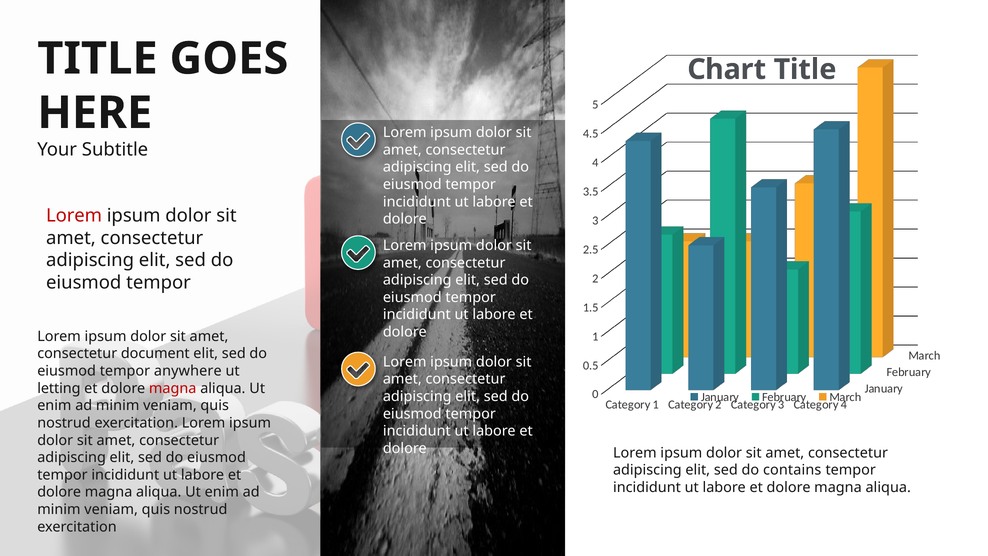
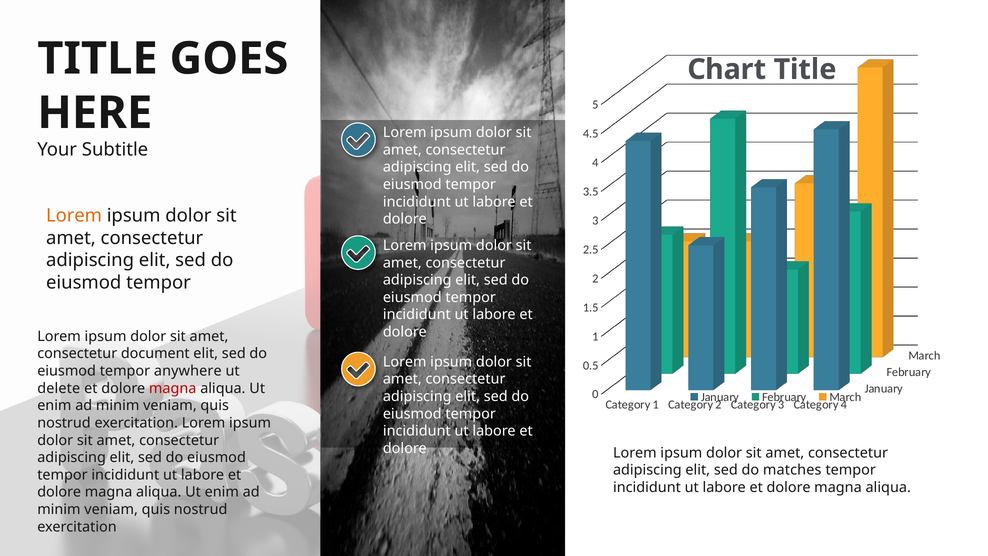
Lorem colour: red -> orange (74, 216)
letting: letting -> delete (59, 388)
contains: contains -> matches (792, 470)
